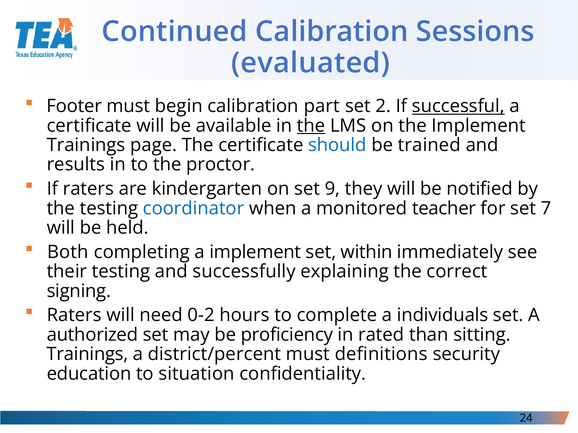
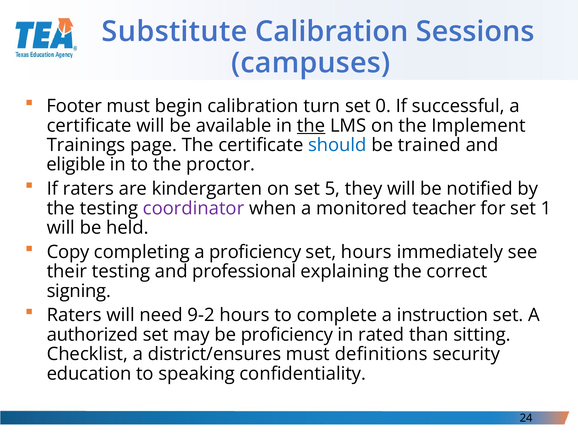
Continued: Continued -> Substitute (175, 32)
evaluated: evaluated -> campuses (311, 63)
part: part -> turn (322, 106)
2: 2 -> 0 (383, 106)
successful underline: present -> none (458, 106)
results: results -> eligible (76, 165)
9: 9 -> 5 (332, 189)
coordinator colour: blue -> purple (194, 209)
7: 7 -> 1 (546, 209)
Both: Both -> Copy (68, 252)
a implement: implement -> proficiency (255, 252)
set within: within -> hours (366, 252)
successfully: successfully -> professional (244, 272)
0-2: 0-2 -> 9-2 (201, 316)
individuals: individuals -> instruction (443, 316)
Trainings: Trainings -> Checklist (87, 355)
district/percent: district/percent -> district/ensures (215, 355)
situation: situation -> speaking (197, 374)
